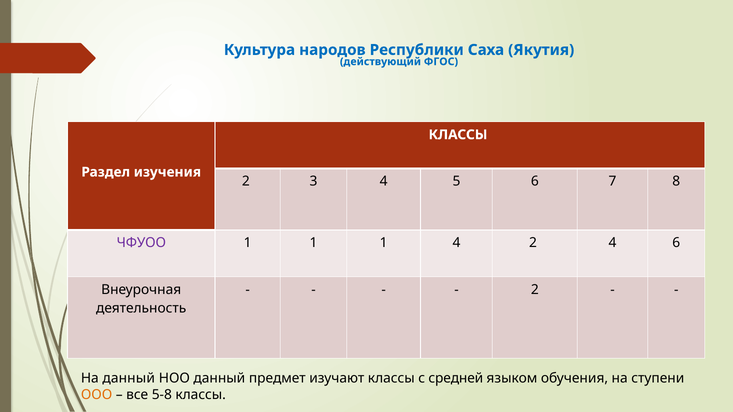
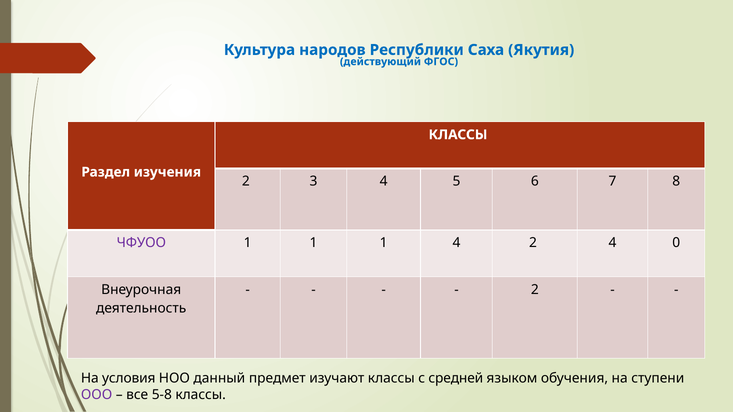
4 6: 6 -> 0 (676, 243)
На данный: данный -> условия (129, 379)
ООО colour: orange -> purple (97, 395)
